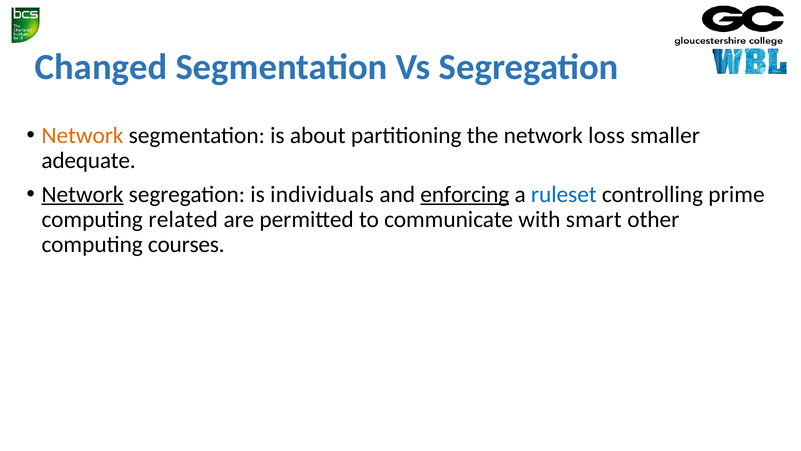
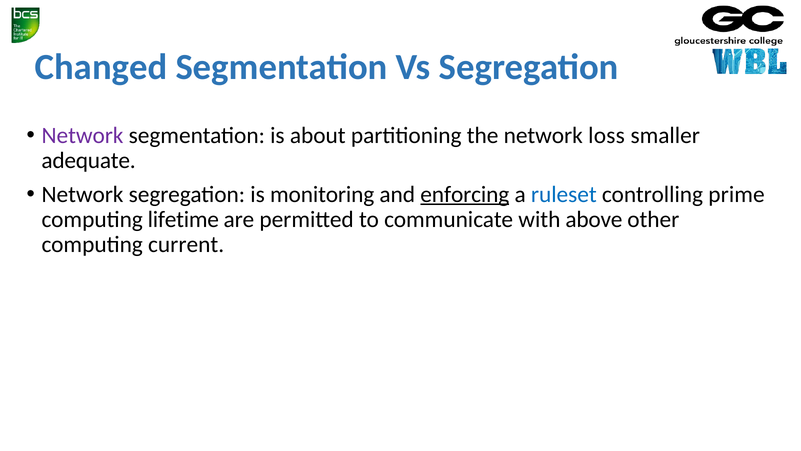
Network colour: orange -> purple (83, 135)
Network underline: present -> none (83, 194)
individuals: individuals -> monitoring (322, 194)
related: related -> lifetime (183, 219)
smart: smart -> above (594, 219)
courses: courses -> current (186, 244)
